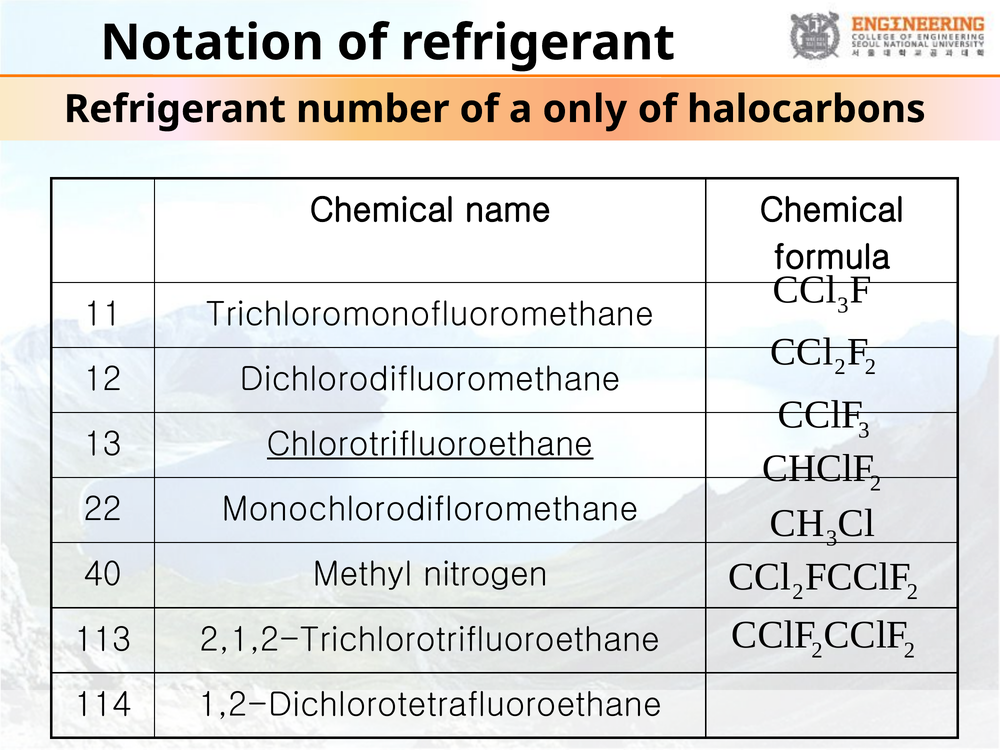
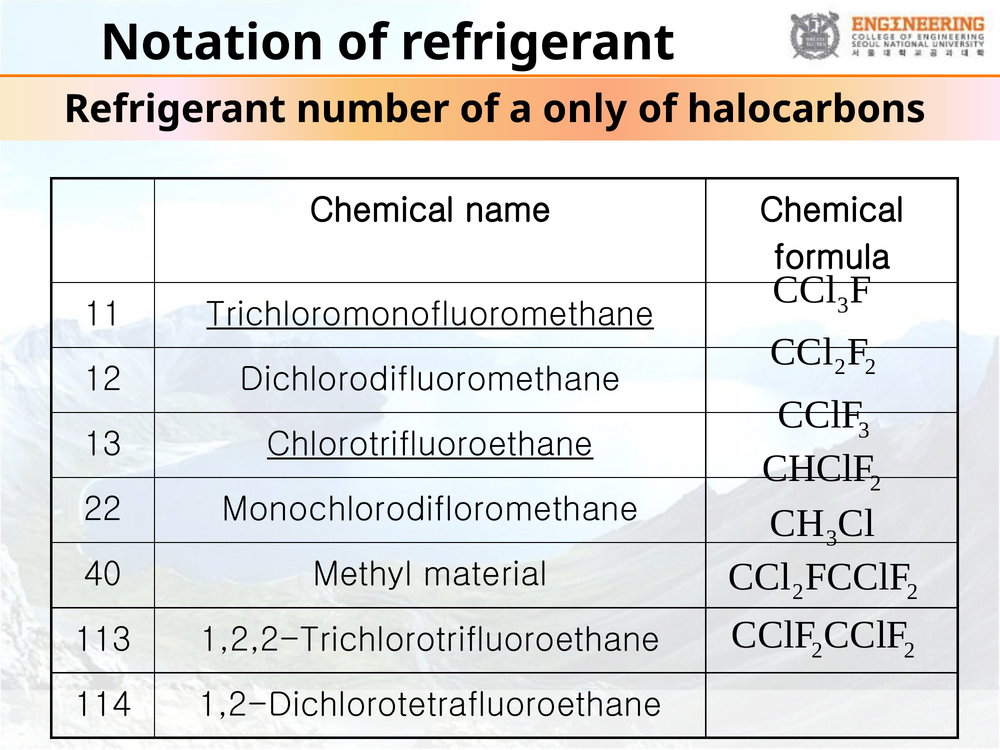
Trichloromonofluoromethane underline: none -> present (430, 314)
nitrogen: nitrogen -> material (485, 574)
2,1,2-Trichlorotrifluoroethane: 2,1,2-Trichlorotrifluoroethane -> 1,2,2-Trichlorotrifluoroethane (430, 640)
